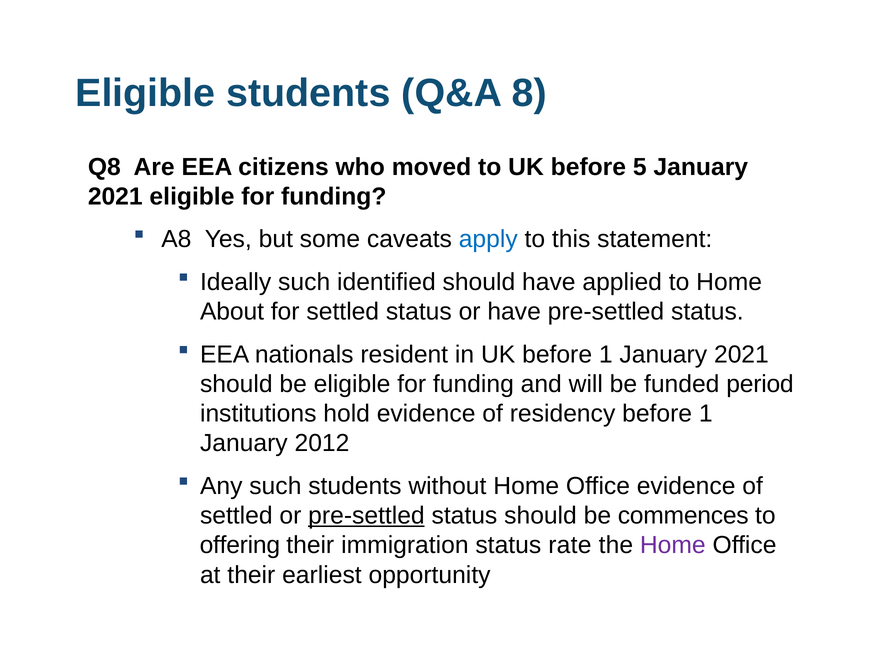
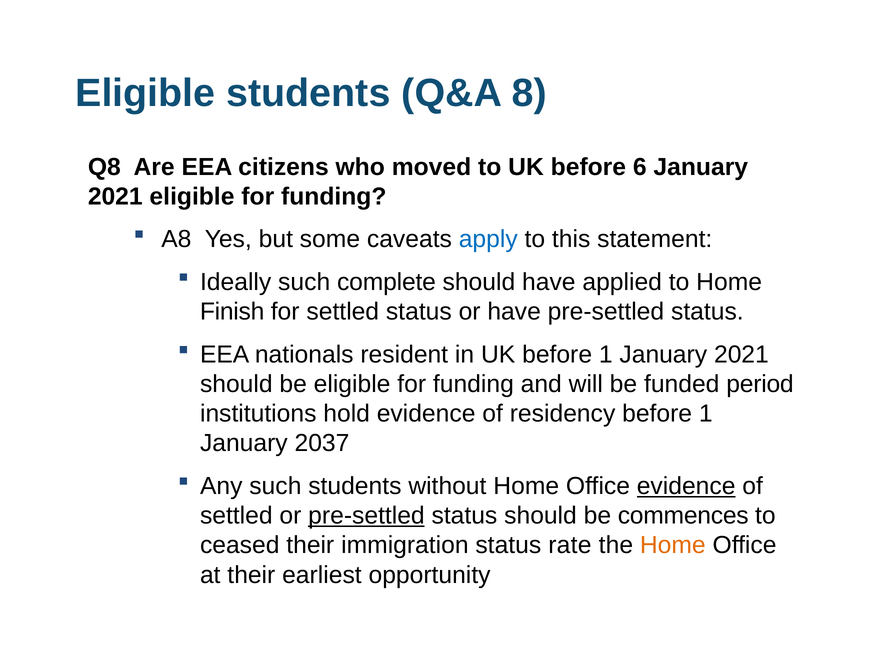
5: 5 -> 6 (640, 167)
identified: identified -> complete (387, 282)
About: About -> Finish (232, 312)
2012: 2012 -> 2037 (322, 444)
evidence underline: none -> present (686, 486)
offering: offering -> ceased (240, 546)
Home colour: purple -> orange (673, 546)
